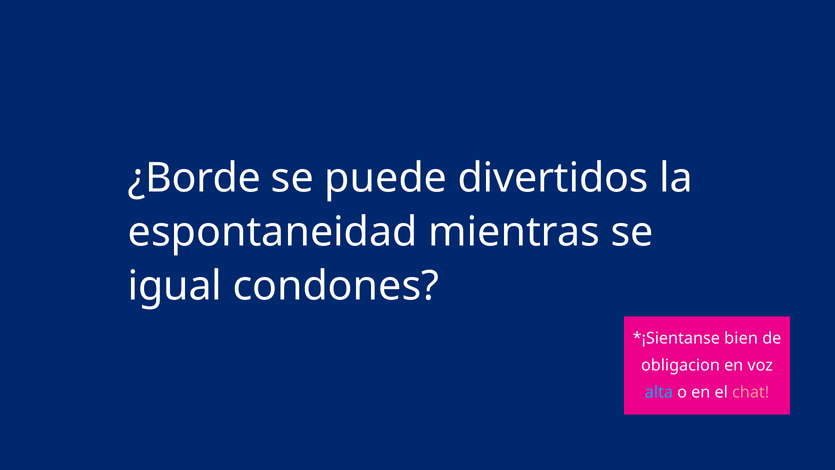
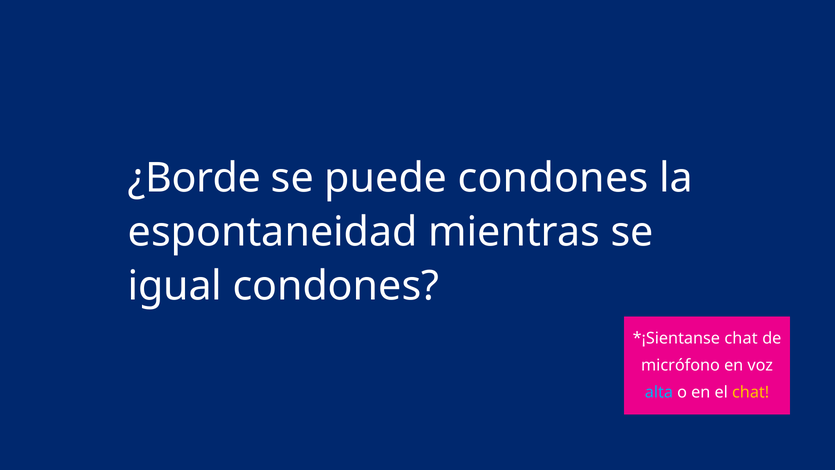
puede divertidos: divertidos -> condones (553, 178)
bien: bien -> chat (741, 338)
obligacion: obligacion -> micrófono (680, 365)
chat colour: pink -> yellow (751, 392)
